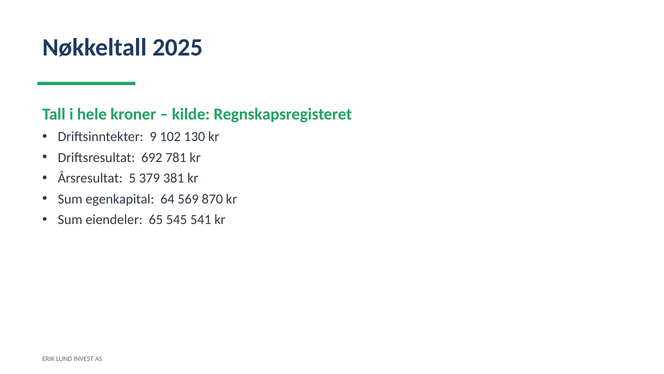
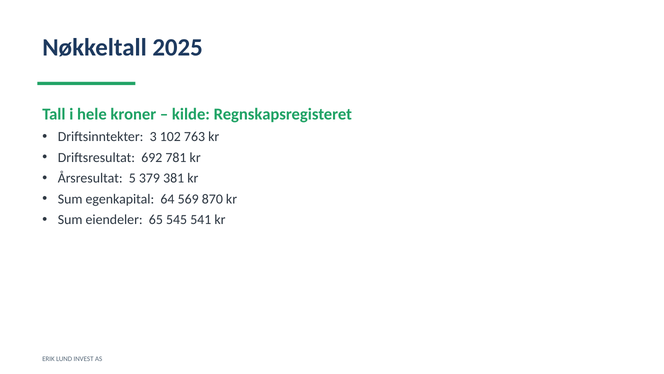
9: 9 -> 3 (153, 137)
130: 130 -> 763 (195, 137)
